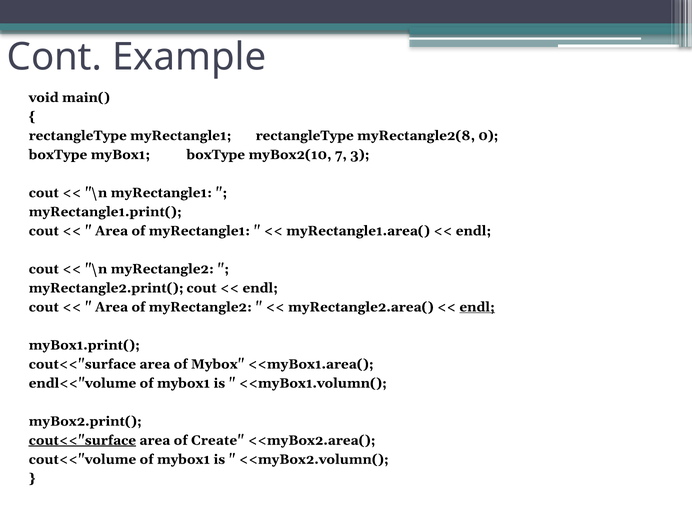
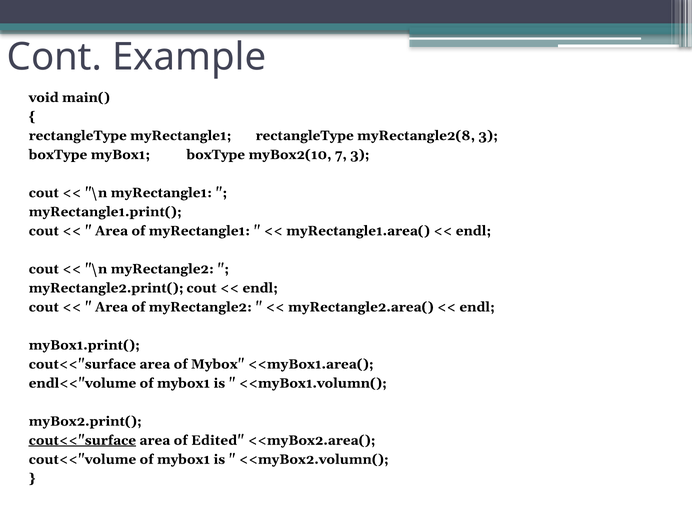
myRectangle2(8 0: 0 -> 3 (488, 136)
endl underline: present -> none (477, 307)
Create: Create -> Edited (218, 440)
